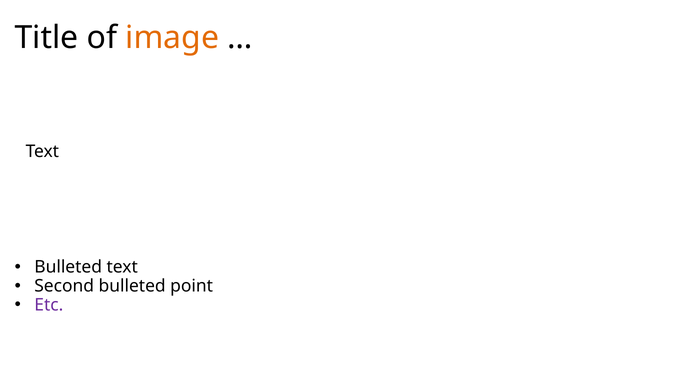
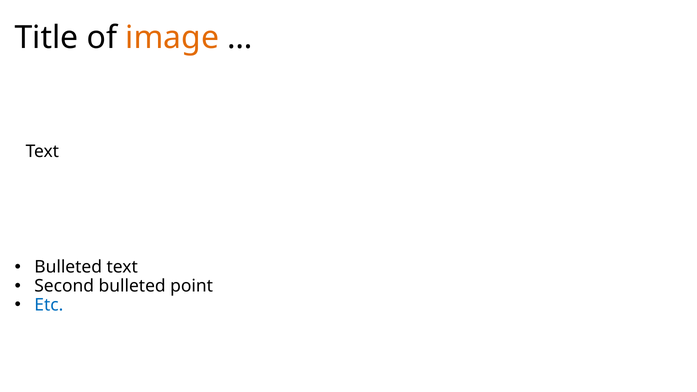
Etc colour: purple -> blue (49, 305)
